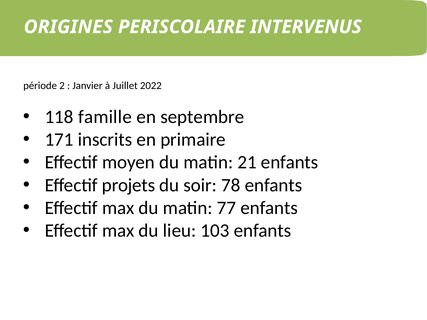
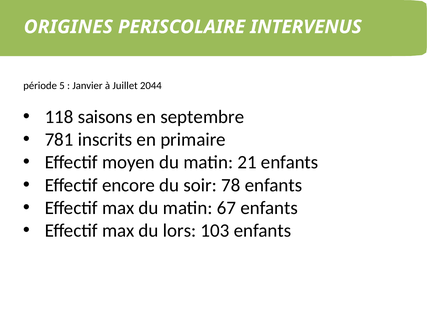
2: 2 -> 5 (62, 86)
2022: 2022 -> 2044 (151, 86)
famille: famille -> saisons (105, 117)
171: 171 -> 781 (59, 140)
projets: projets -> encore (129, 185)
77: 77 -> 67 (226, 208)
lieu: lieu -> lors (180, 231)
